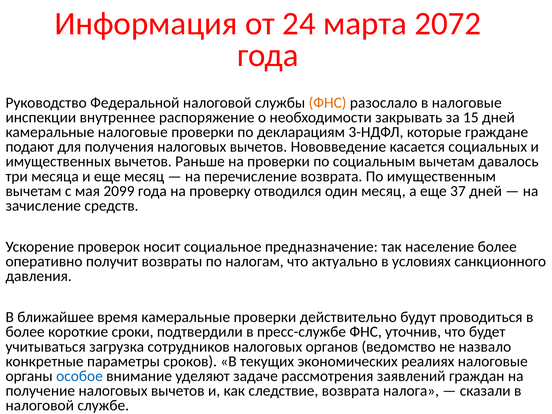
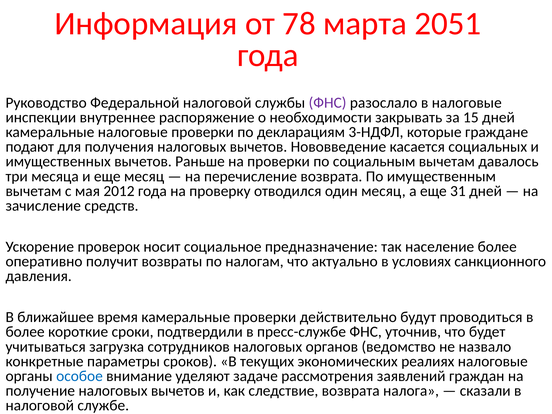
24: 24 -> 78 (299, 24)
2072: 2072 -> 2051 (448, 24)
ФНС colour: orange -> purple (328, 103)
2099: 2099 -> 2012 (119, 191)
37: 37 -> 31 (458, 191)
